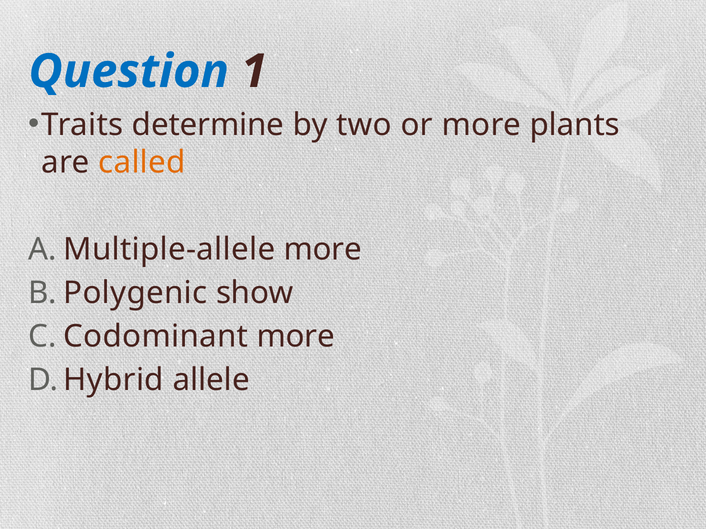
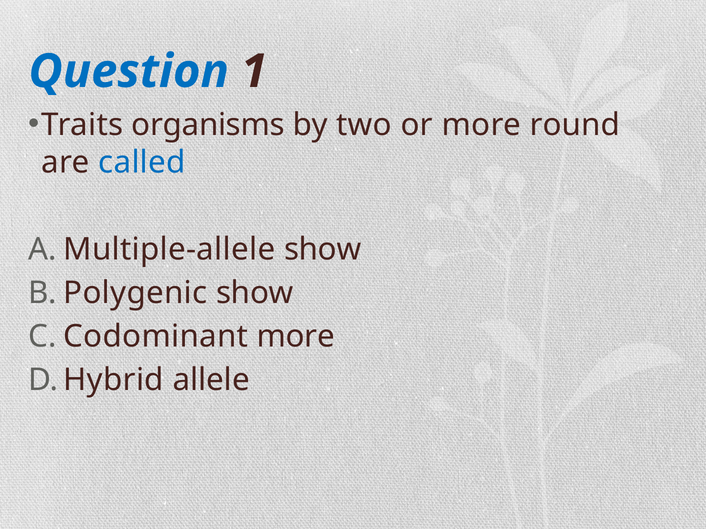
determine: determine -> organisms (208, 125)
plants: plants -> round (575, 125)
called colour: orange -> blue (142, 163)
more: more -> show (323, 250)
